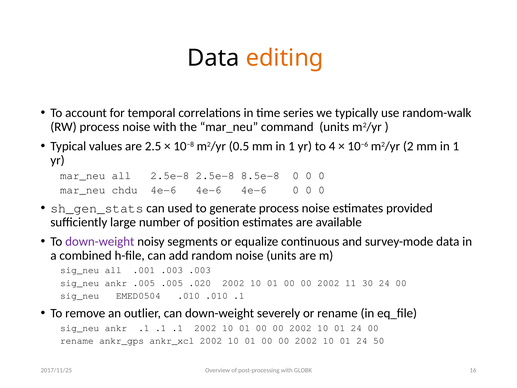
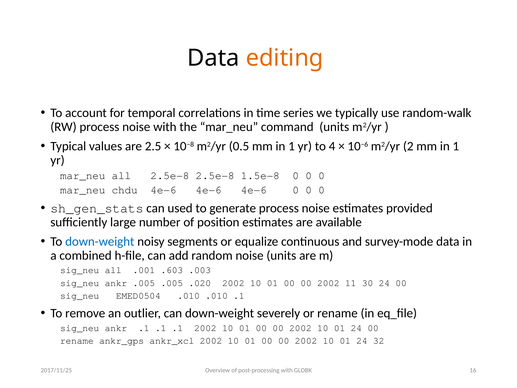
8.5e−8: 8.5e−8 -> 1.5e−8 (260, 175)
down-weight colour: purple -> blue (100, 241)
.001 .003: .003 -> .603 (172, 270)
50: 50 -> 32 (379, 341)
